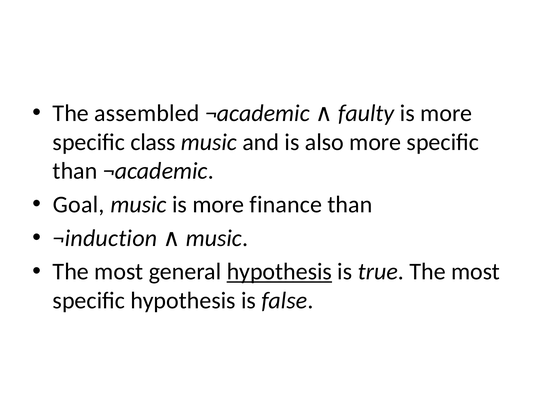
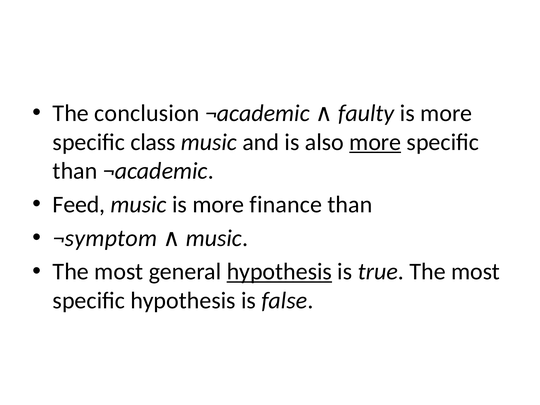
assembled: assembled -> conclusion (147, 113)
more underline: none -> present (375, 142)
Goal: Goal -> Feed (79, 205)
¬induction: ¬induction -> ¬symptom (105, 238)
